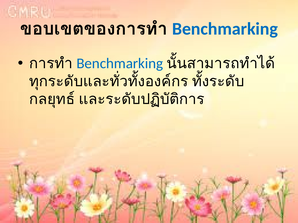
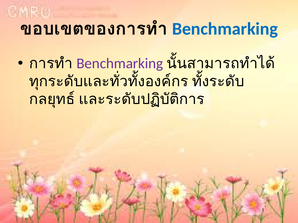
Benchmarking colour: blue -> purple (120, 64)
